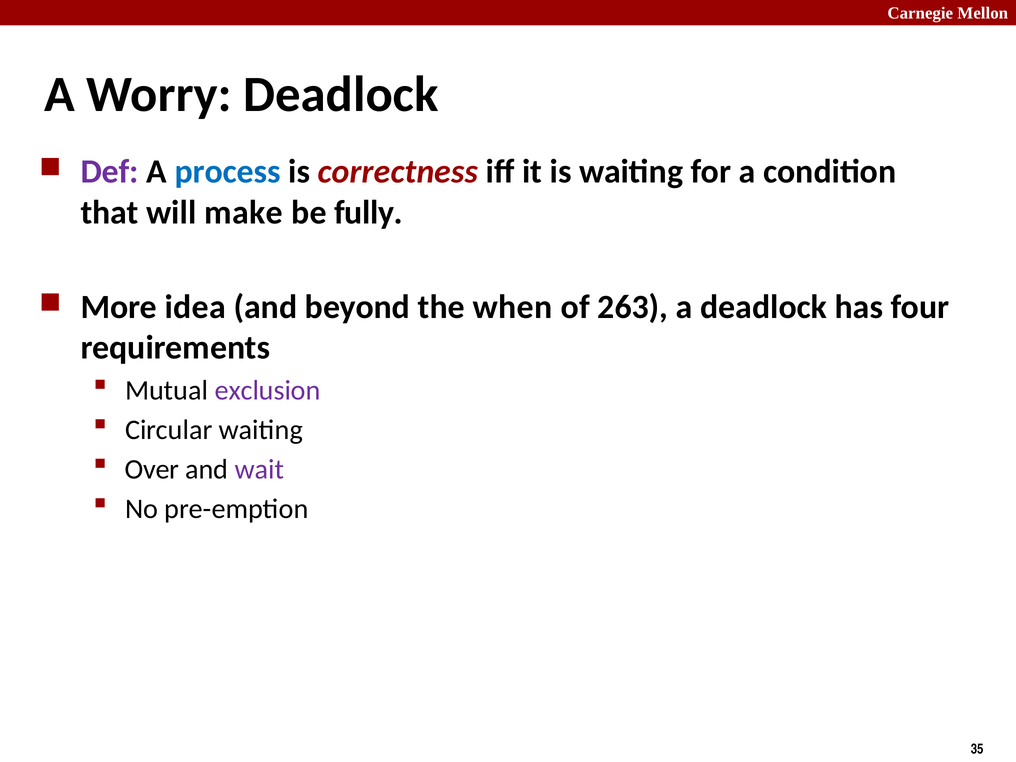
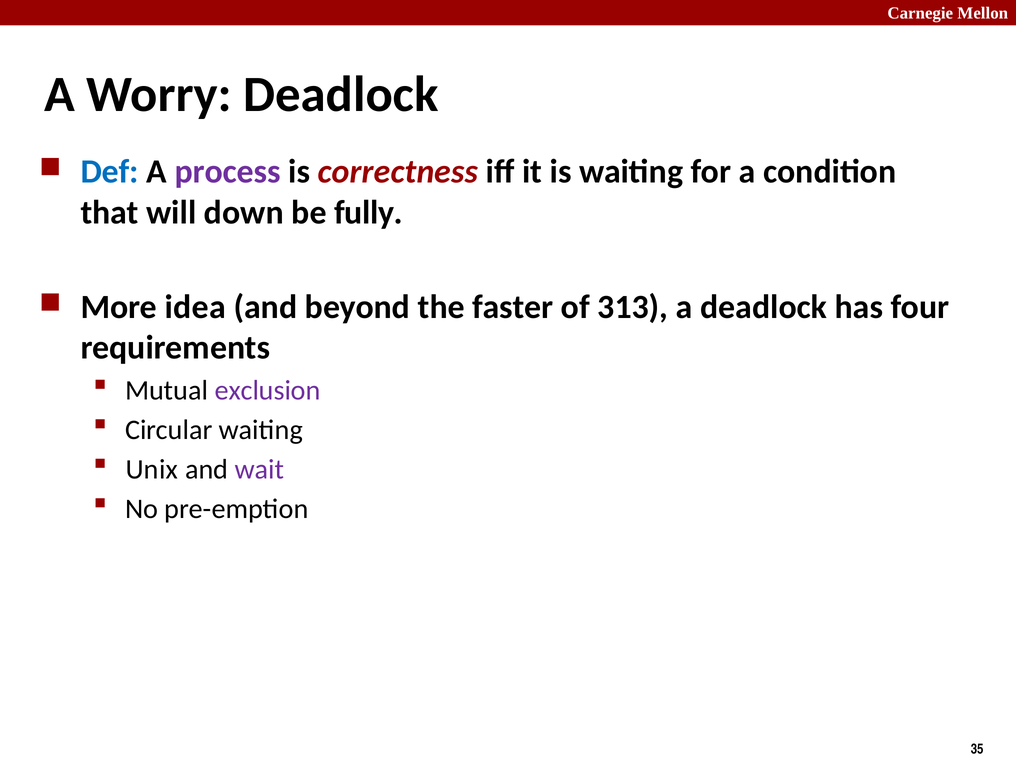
Def colour: purple -> blue (110, 172)
process colour: blue -> purple (228, 172)
make: make -> down (244, 212)
when: when -> faster (513, 307)
263: 263 -> 313 (633, 307)
Over: Over -> Unix (152, 469)
